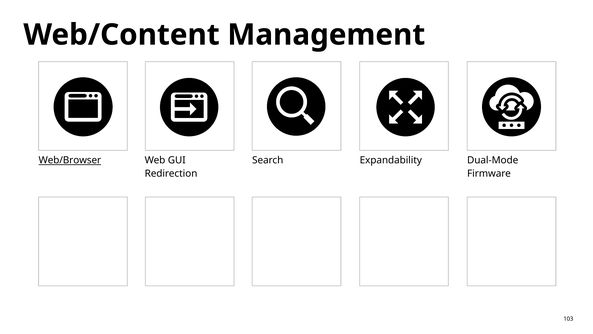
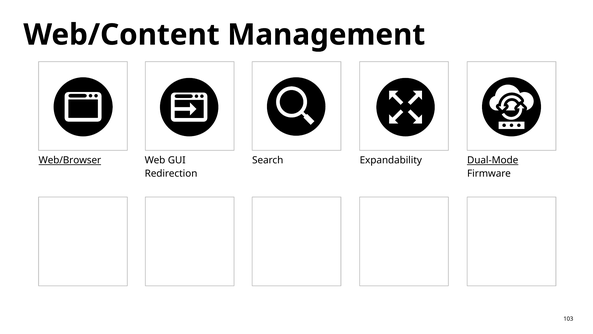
Dual-Mode underline: none -> present (493, 160)
